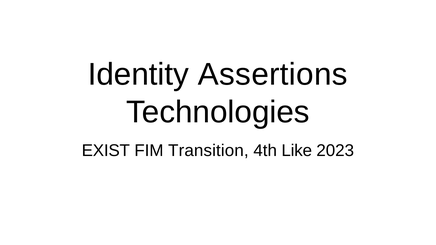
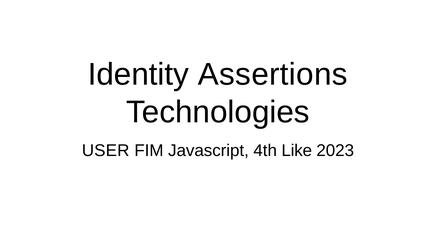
EXIST: EXIST -> USER (106, 151)
Transition: Transition -> Javascript (208, 151)
